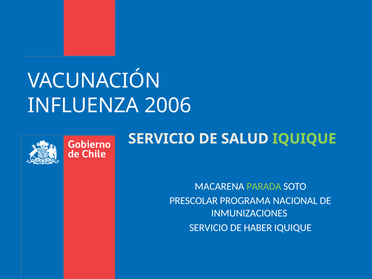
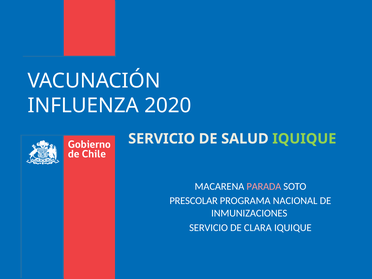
2006: 2006 -> 2020 (168, 106)
PARADA colour: light green -> pink (264, 186)
HABER: HABER -> CLARA (258, 228)
